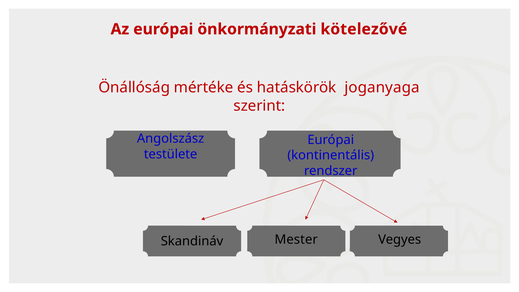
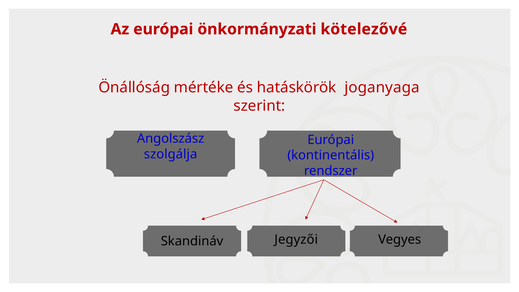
testülete: testülete -> szolgálja (171, 154)
Mester: Mester -> Jegyzői (296, 239)
